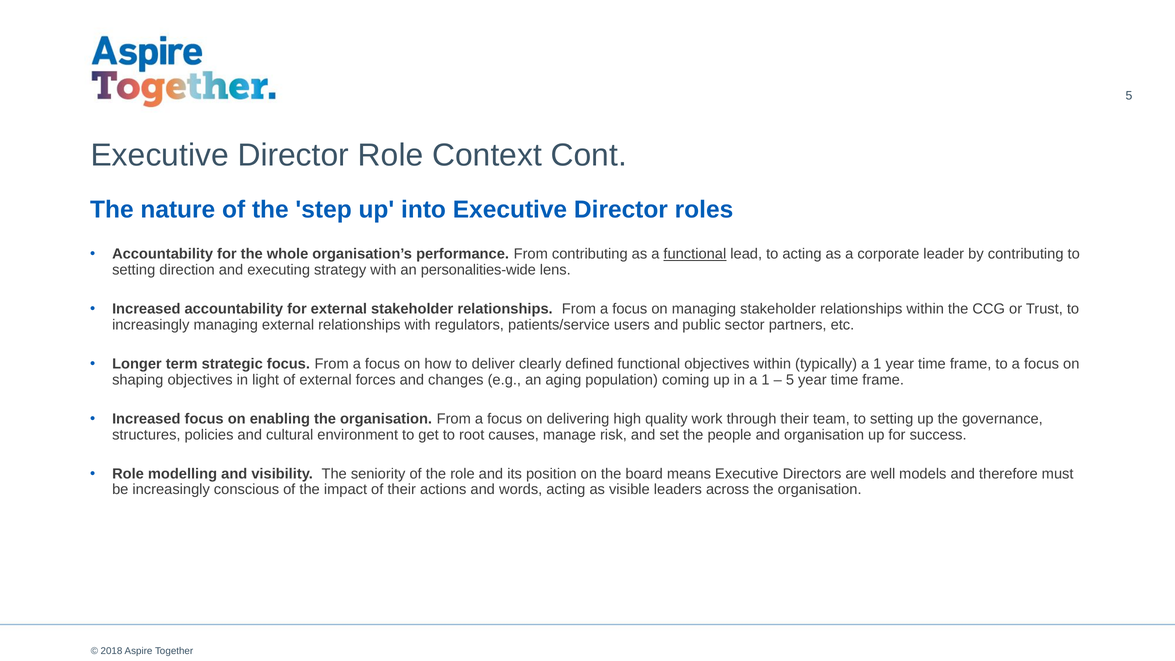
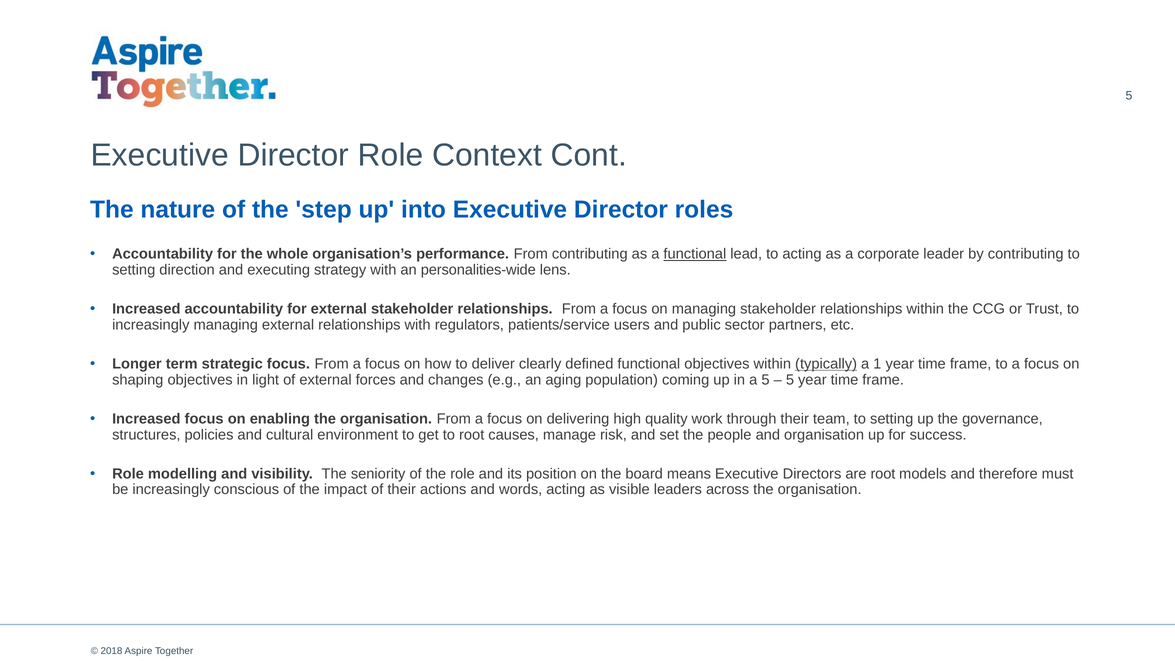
typically underline: none -> present (826, 364)
in a 1: 1 -> 5 (765, 380)
are well: well -> root (883, 474)
